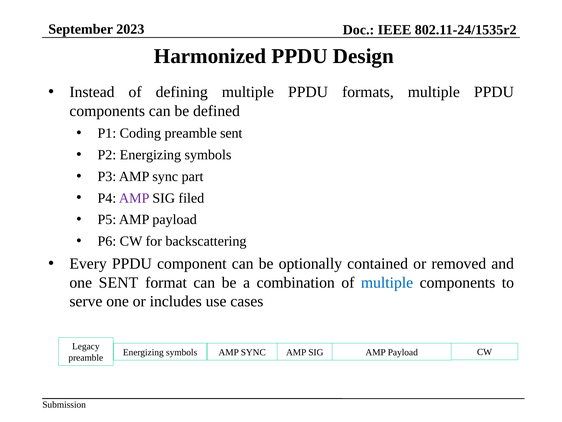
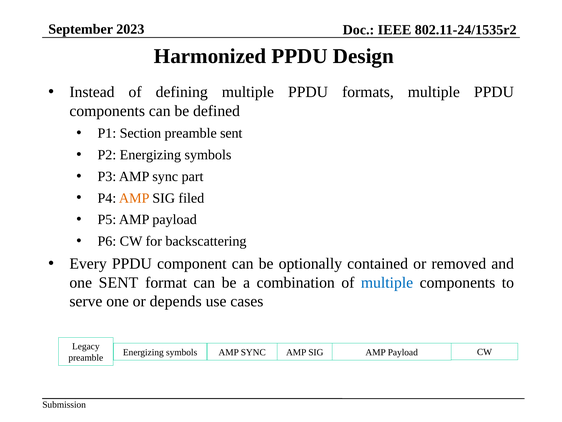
Coding: Coding -> Section (140, 133)
AMP colour: purple -> orange (134, 198)
includes: includes -> depends (176, 301)
